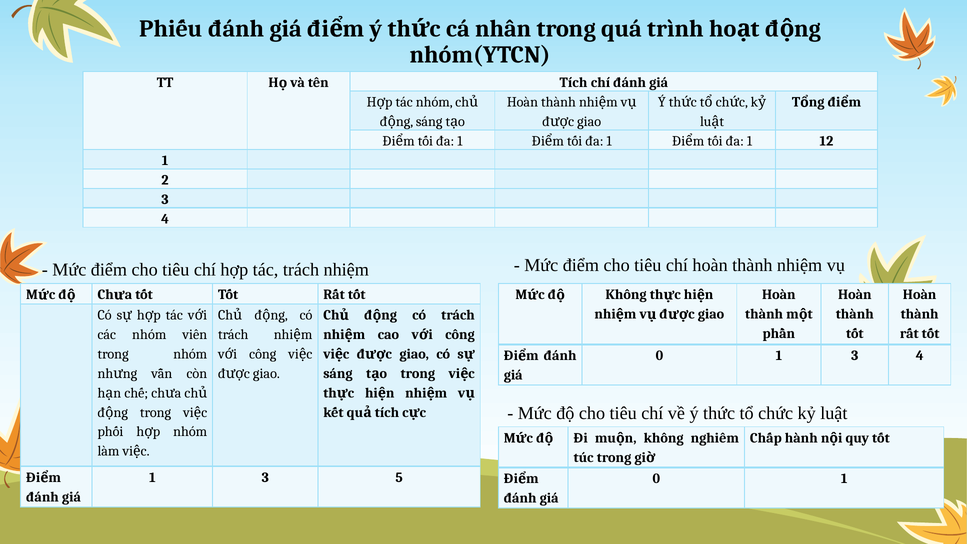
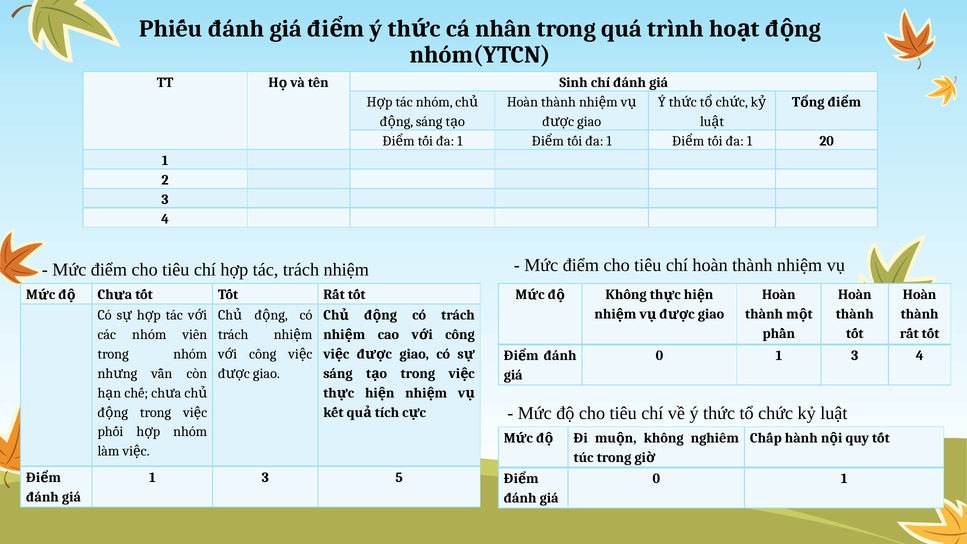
Tích: Tích -> Sinh (574, 83)
12: 12 -> 20 (827, 141)
